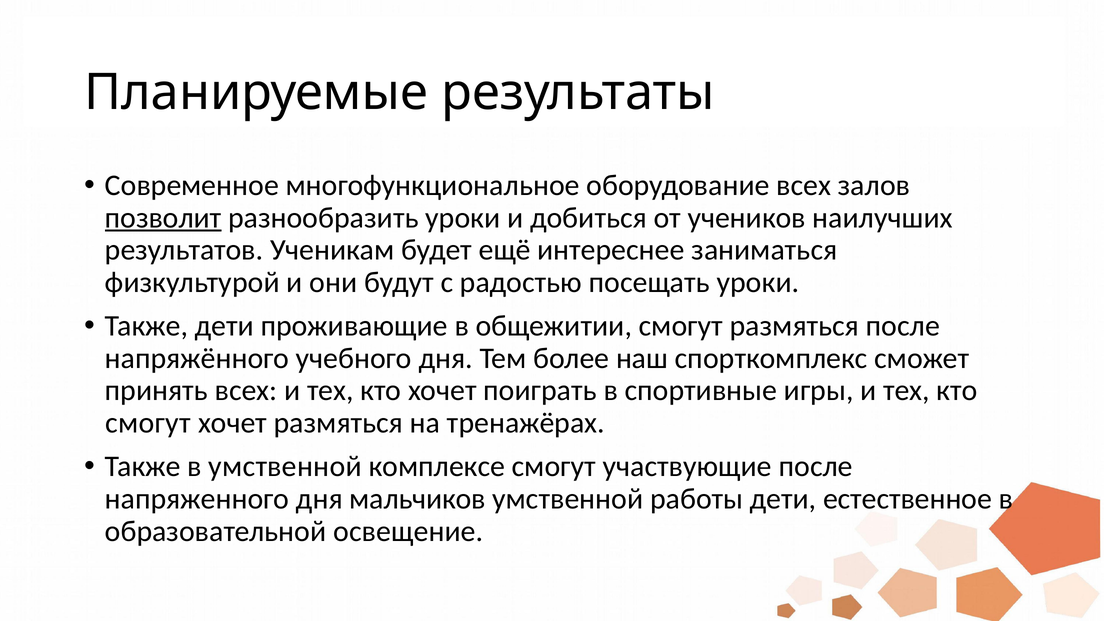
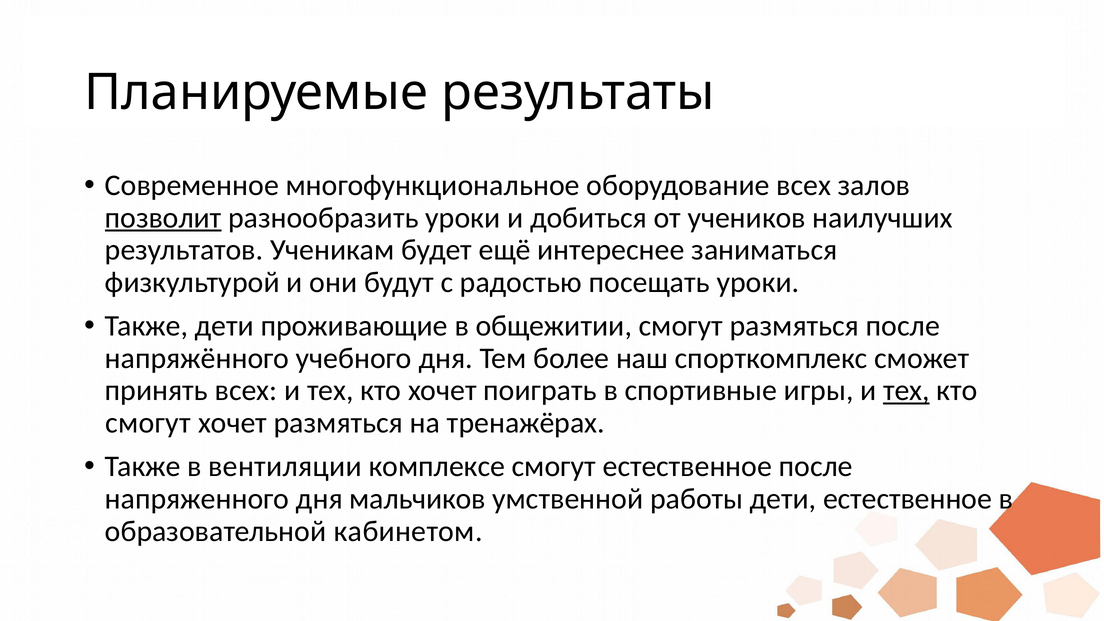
тех underline: none -> present (906, 391)
в умственной: умственной -> вентиляции (285, 467)
смогут участвующие: участвующие -> естественное (687, 467)
освещение: освещение -> кабинетом (408, 531)
